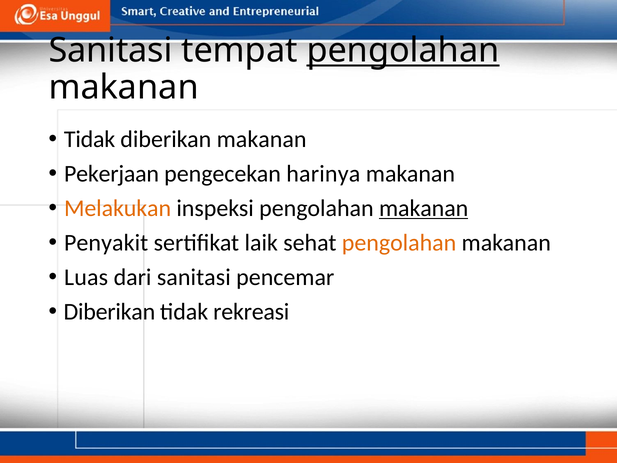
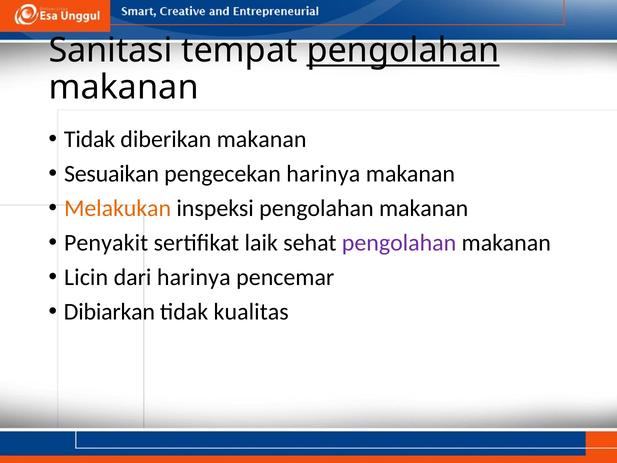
Pekerjaan: Pekerjaan -> Sesuaikan (112, 174)
makanan underline: present -> none (424, 208)
pengolahan colour: orange -> purple (399, 243)
Luas: Luas -> Licin (86, 277)
dari sanitasi: sanitasi -> harinya (194, 277)
Diberikan: Diberikan -> Dibiarkan (109, 312)
rekreasi: rekreasi -> kualitas (251, 312)
